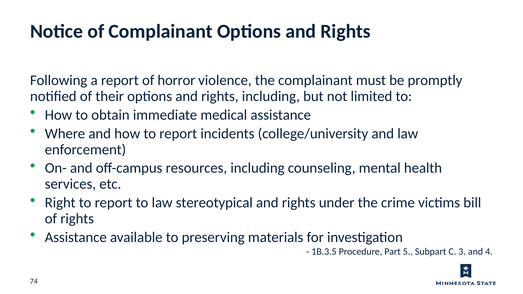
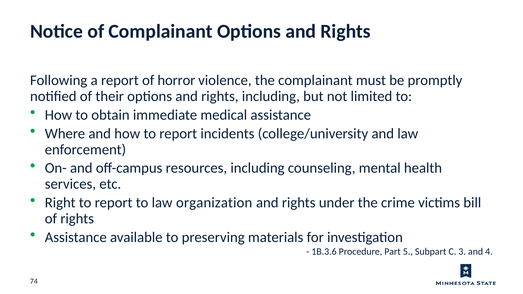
stereotypical: stereotypical -> organization (214, 203)
1B.3.5: 1B.3.5 -> 1B.3.6 (324, 252)
